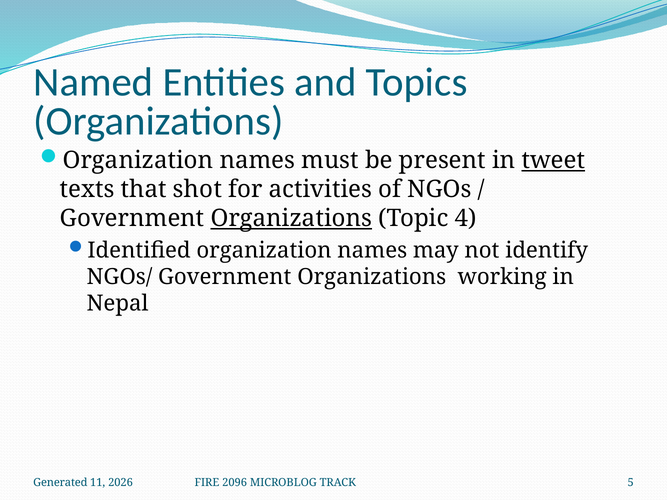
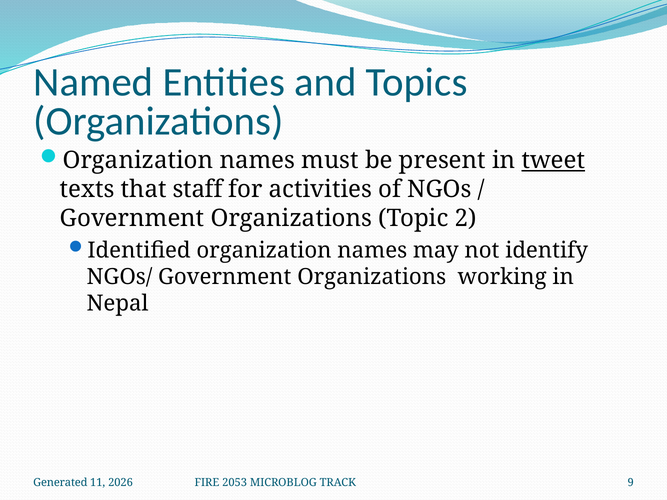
shot: shot -> staff (198, 189)
Organizations underline: present -> none (291, 218)
4: 4 -> 2 (466, 218)
2096: 2096 -> 2053 (235, 483)
5: 5 -> 9 (631, 483)
